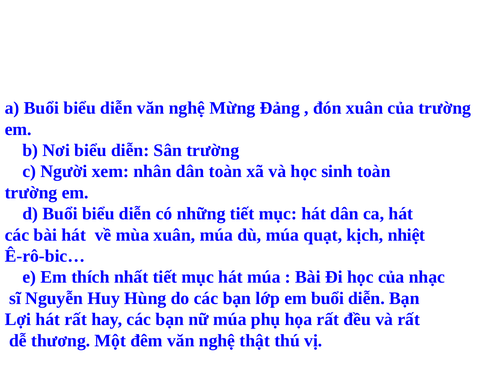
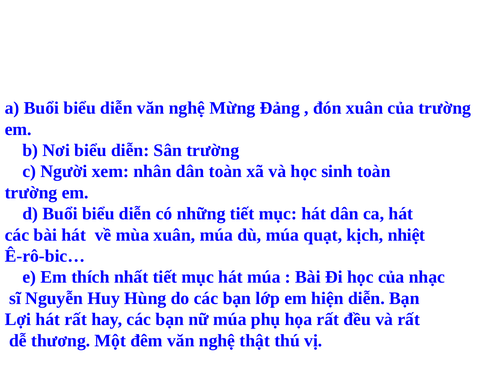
em buổi: buổi -> hiện (327, 298)
